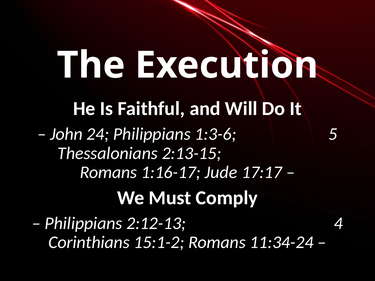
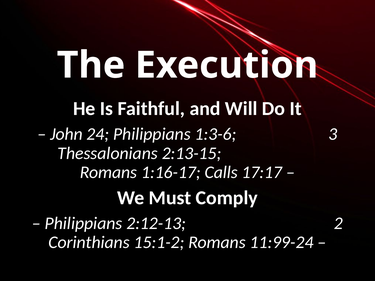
5: 5 -> 3 (333, 134)
Jude: Jude -> Calls (221, 172)
4: 4 -> 2 (338, 223)
11:34-24: 11:34-24 -> 11:99-24 (282, 243)
